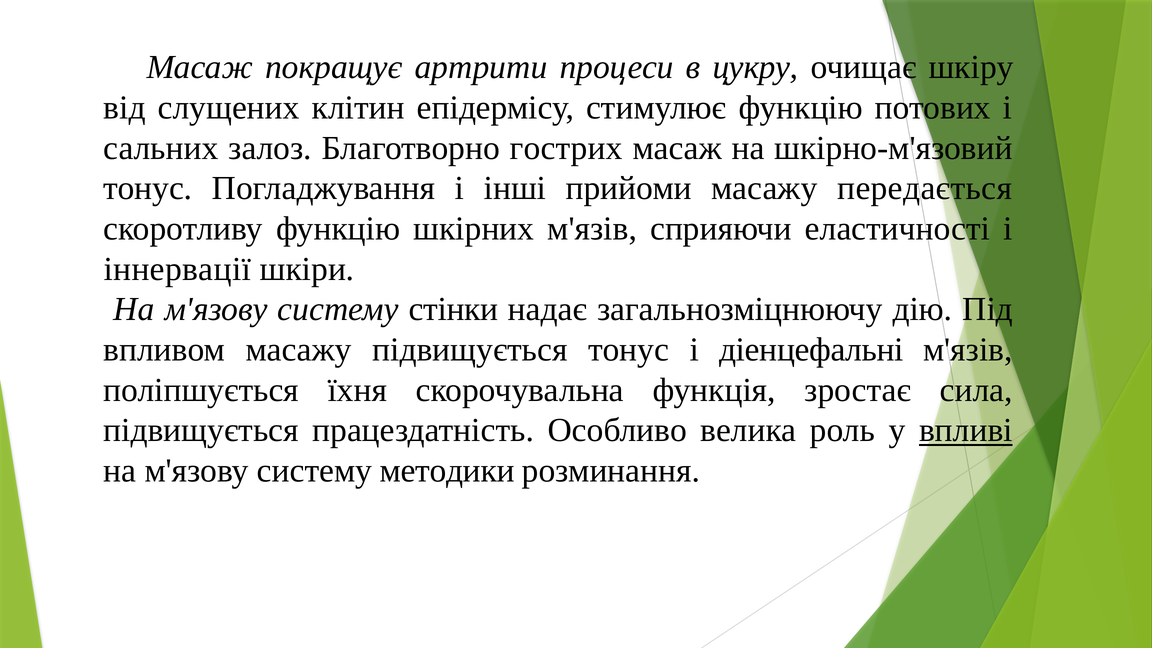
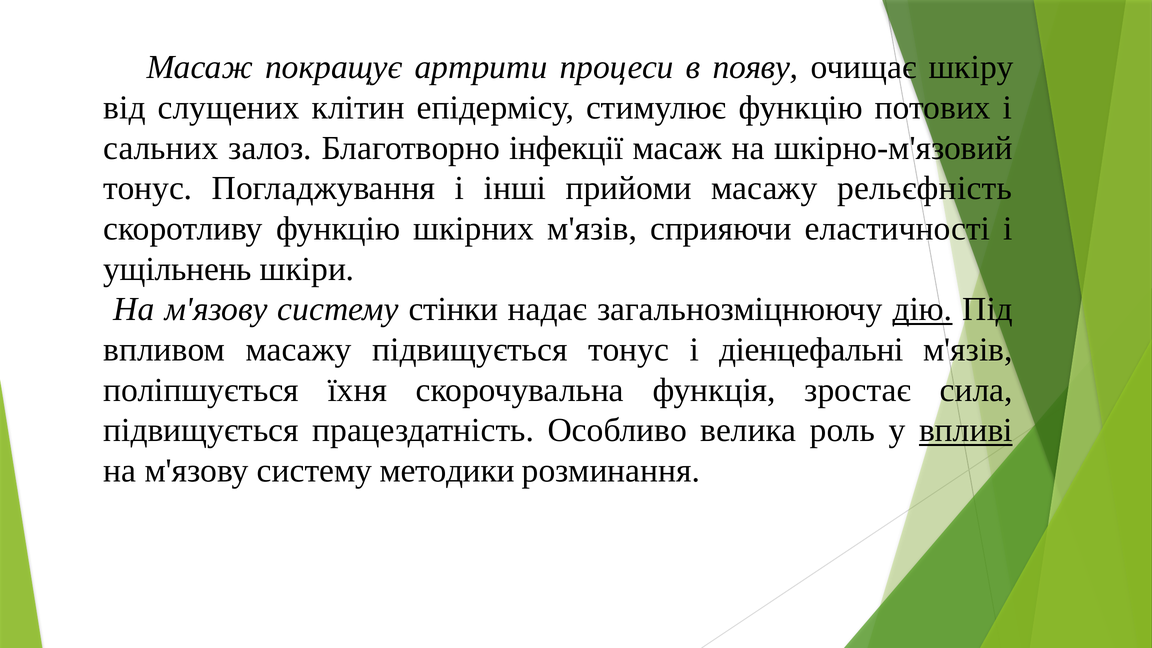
цукру: цукру -> появу (755, 67)
гострих: гострих -> інфекції (566, 148)
передається: передається -> рельєфність (925, 188)
іннервації: іннервації -> ущільнень (178, 269)
дію underline: none -> present (922, 309)
